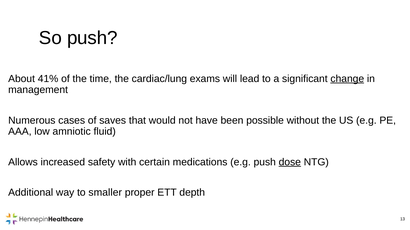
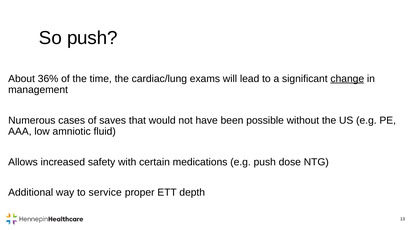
41%: 41% -> 36% (48, 79)
dose underline: present -> none (290, 162)
smaller: smaller -> service (105, 193)
